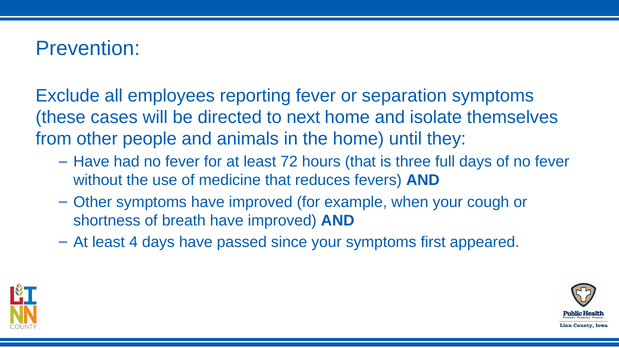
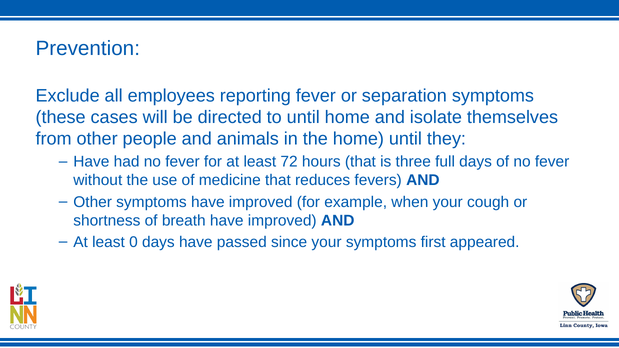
to next: next -> until (303, 117)
4: 4 -> 0 (133, 242)
